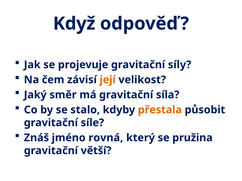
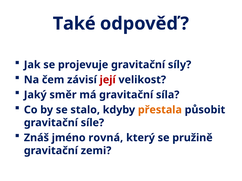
Když: Když -> Také (74, 24)
její colour: orange -> red (108, 80)
pružina: pružina -> pružině (192, 138)
větší: větší -> zemi (96, 151)
